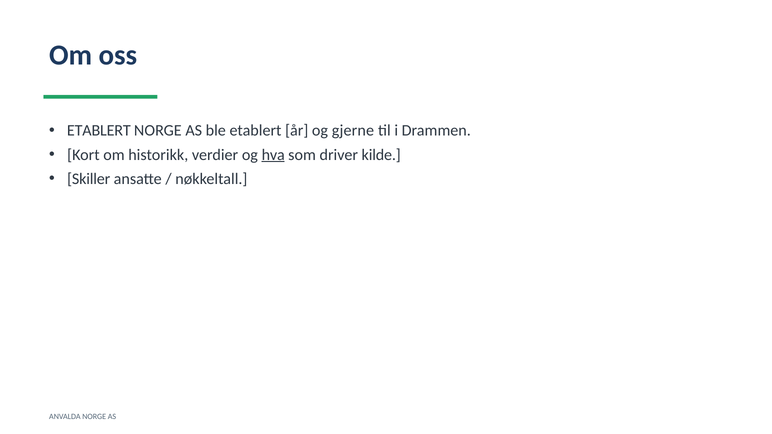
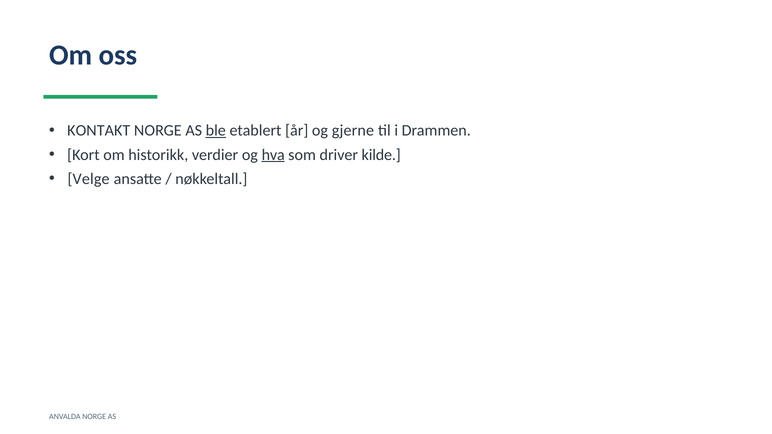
ETABLERT: ETABLERT -> KONTAKT (99, 131)
ble underline: none -> present (216, 131)
Skiller: Skiller -> Velge (89, 179)
